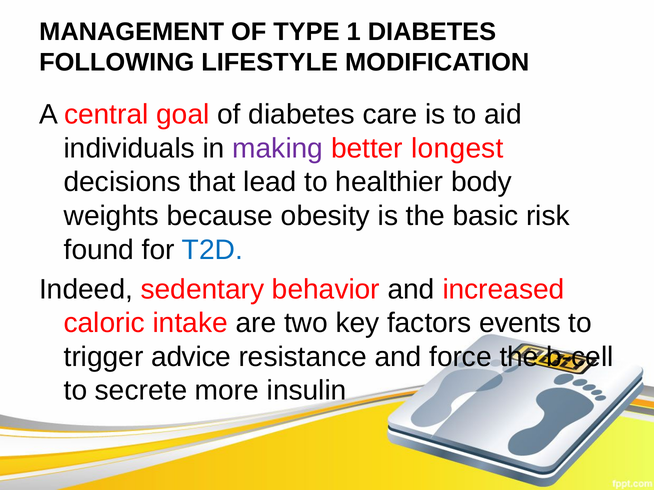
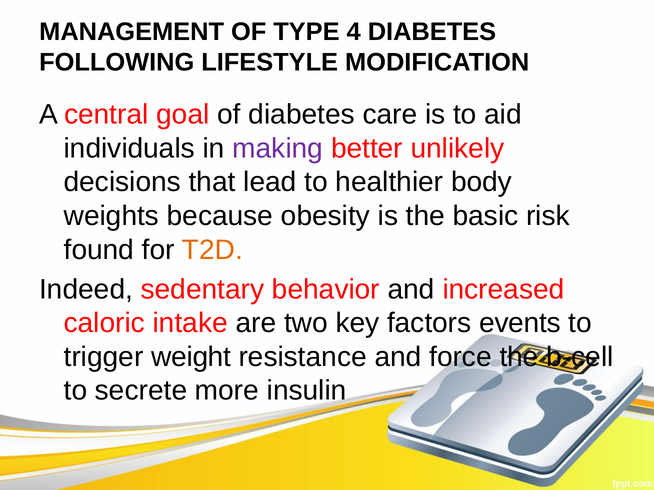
1: 1 -> 4 (354, 32)
longest: longest -> unlikely (458, 149)
T2D colour: blue -> orange (212, 250)
advice: advice -> weight (191, 357)
